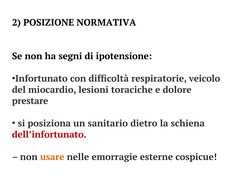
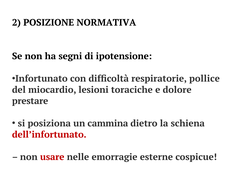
veicolo: veicolo -> pollice (204, 79)
sanitario: sanitario -> cammina (108, 123)
usare colour: orange -> red (52, 157)
